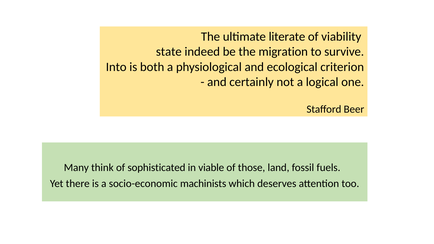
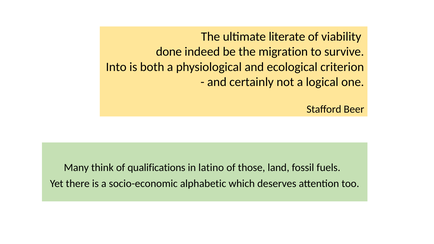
state: state -> done (169, 52)
sophisticated: sophisticated -> qualifications (156, 168)
viable: viable -> latino (211, 168)
machinists: machinists -> alphabetic (203, 184)
